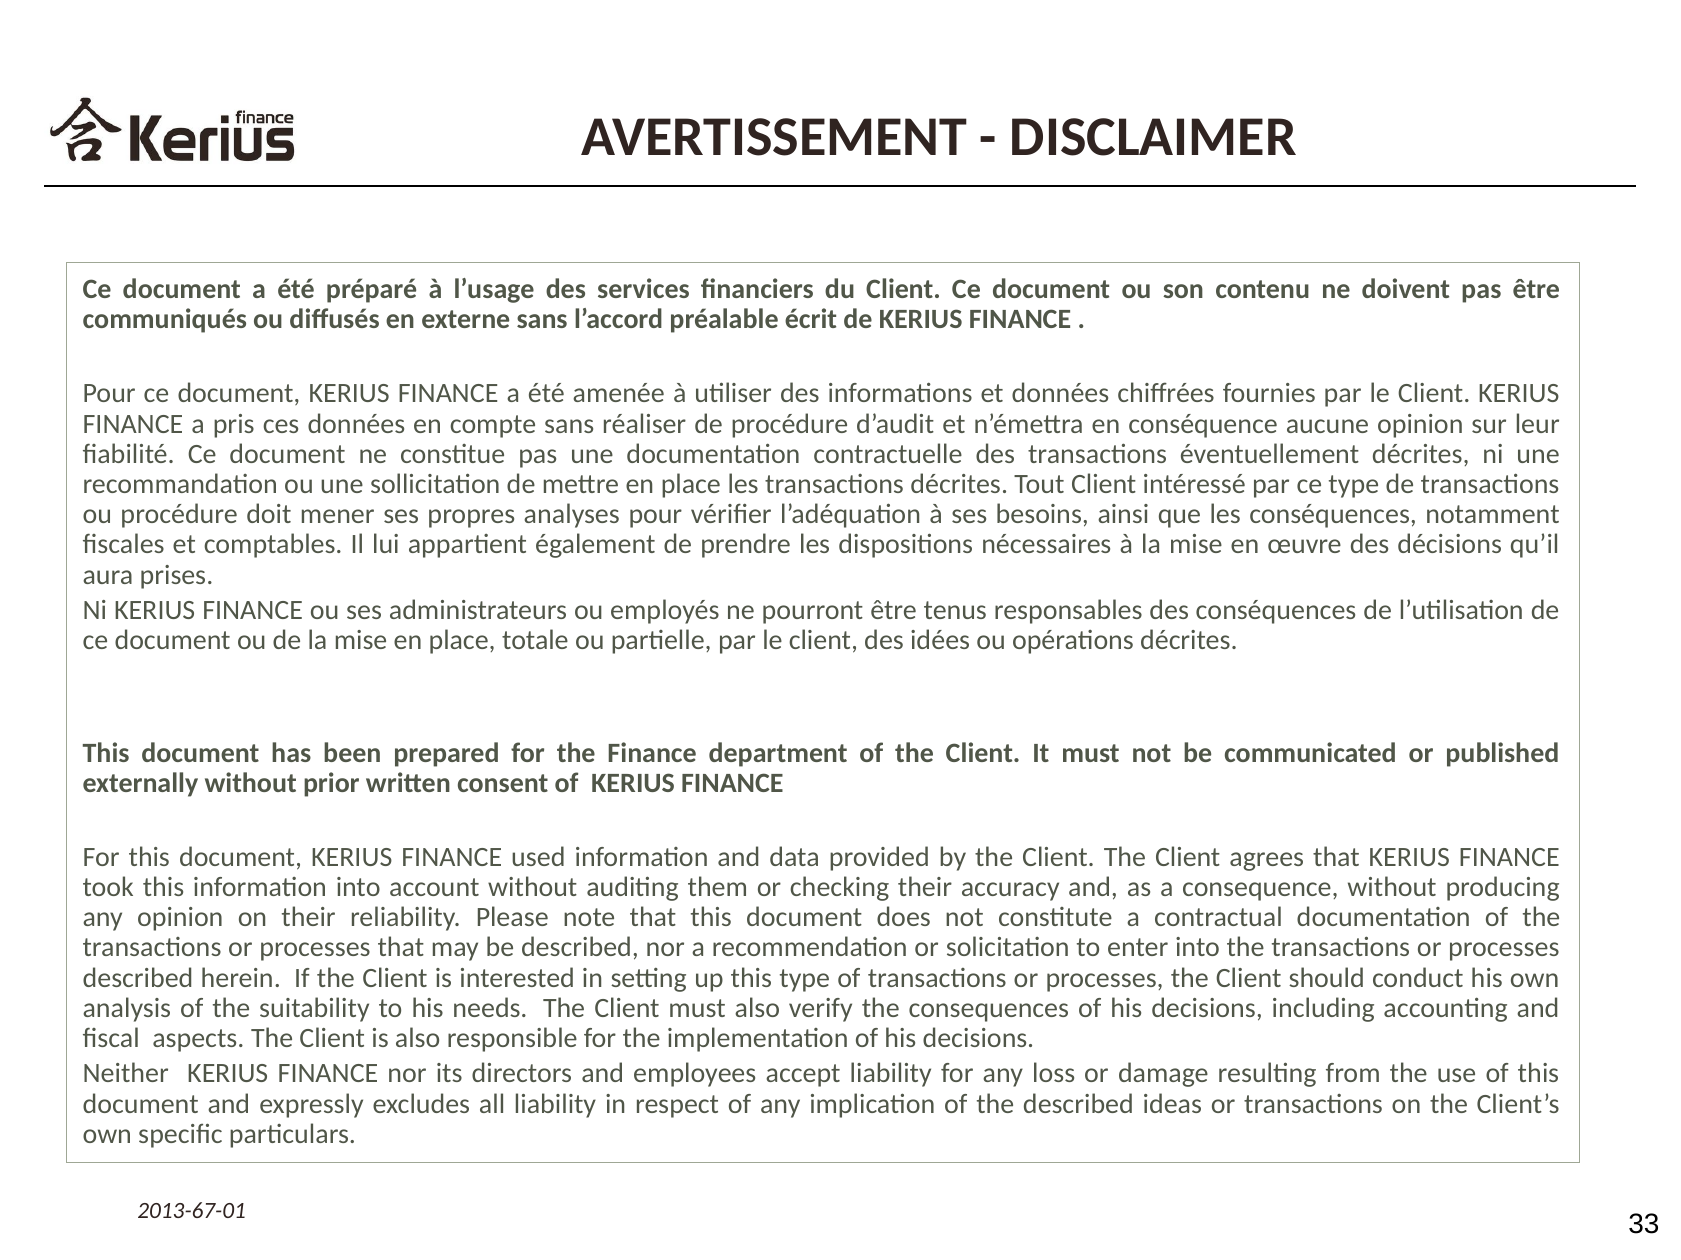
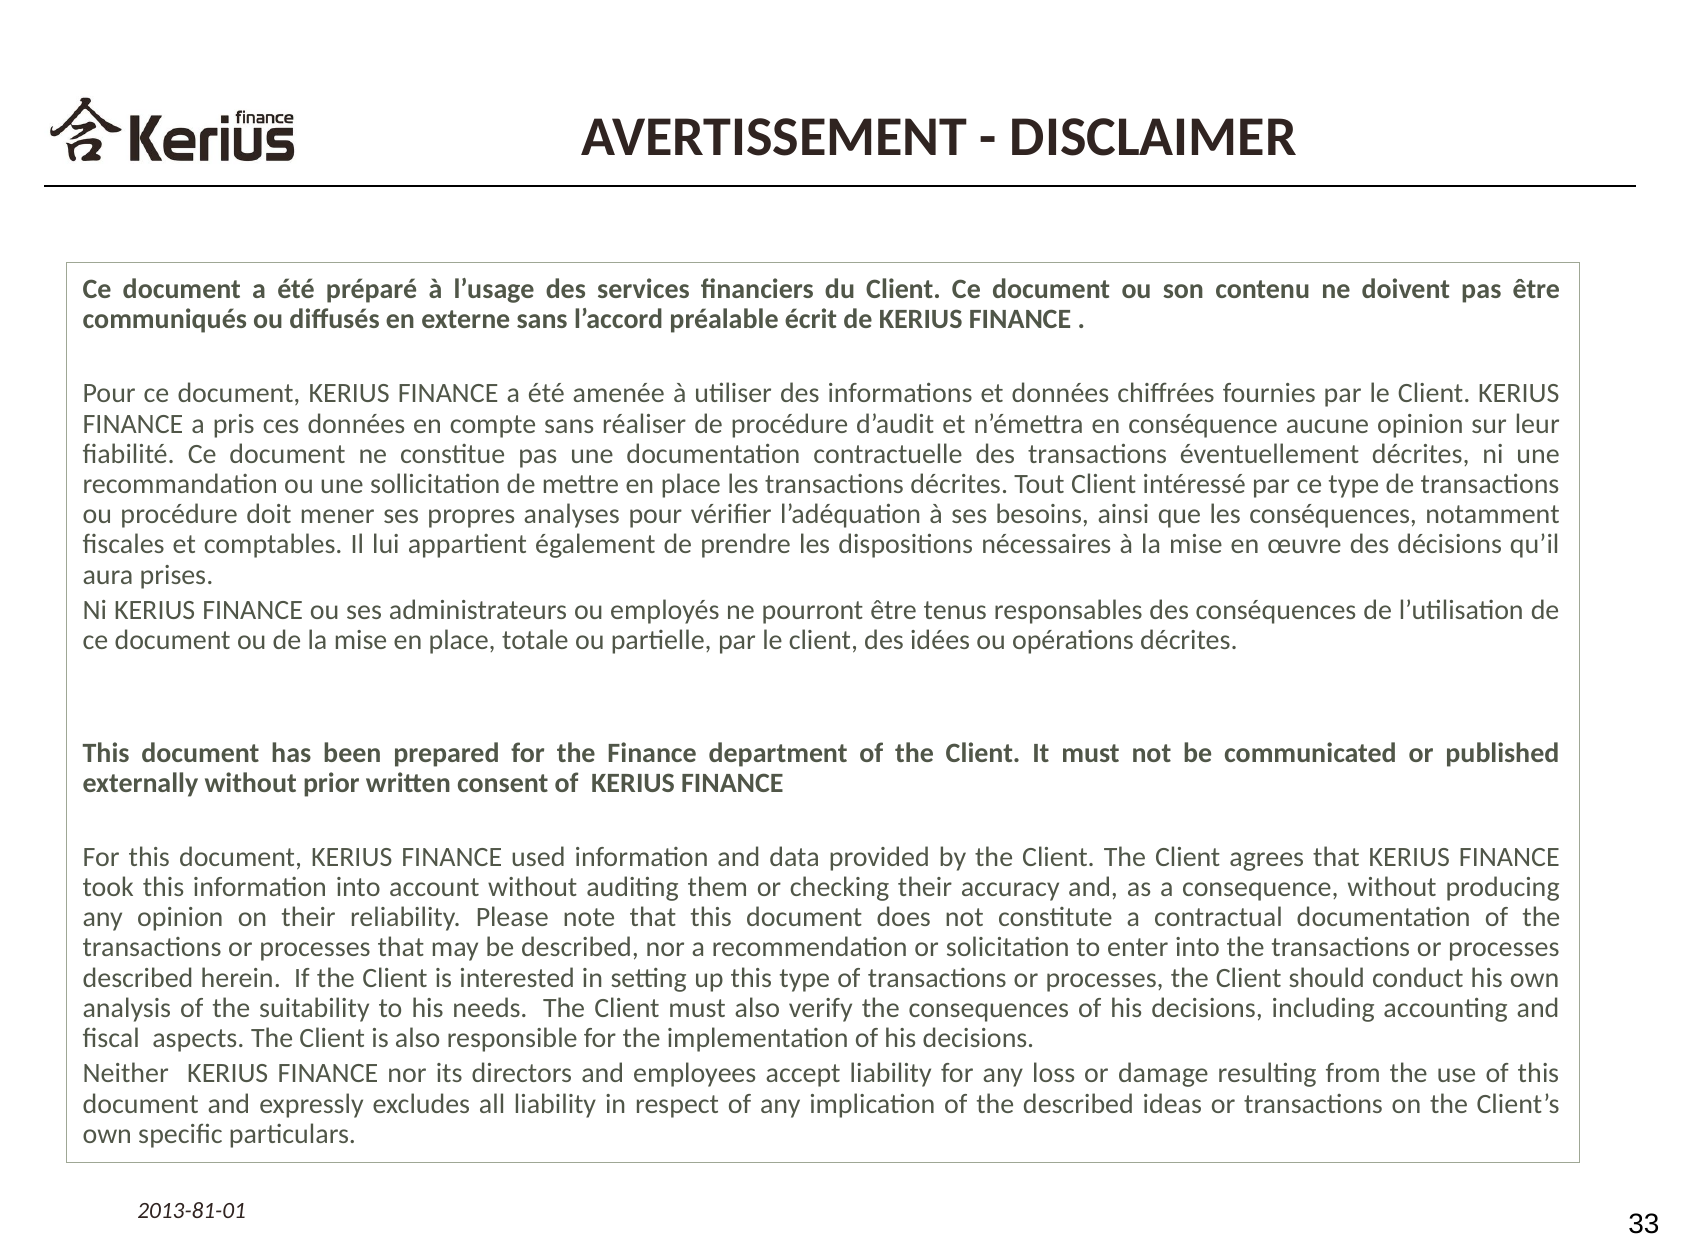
2013-67-01: 2013-67-01 -> 2013-81-01 (192, 1211)
